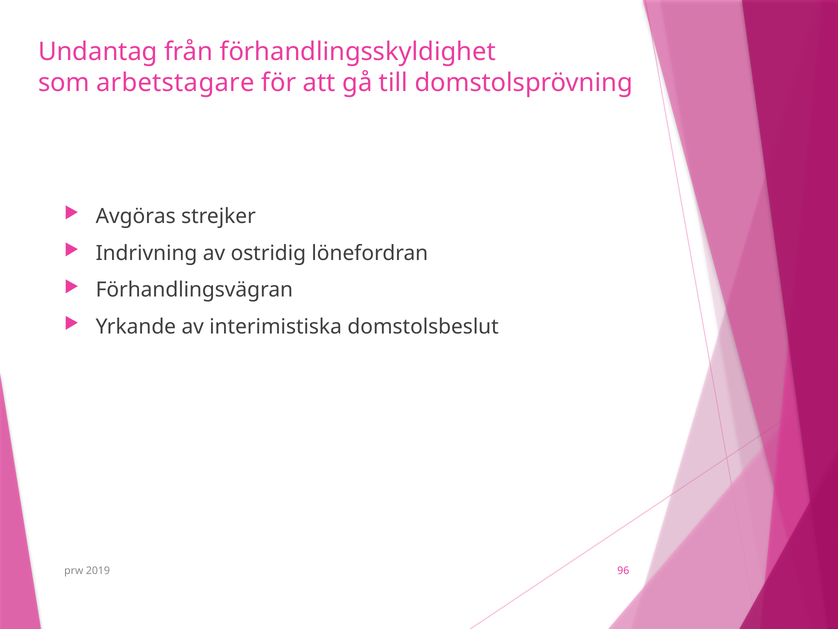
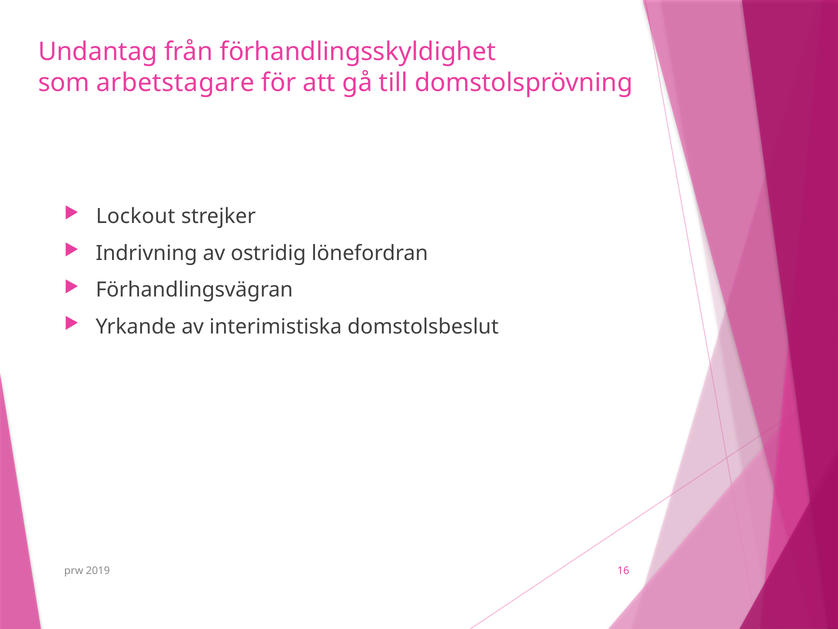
Avgöras: Avgöras -> Lockout (136, 216)
96: 96 -> 16 (623, 570)
